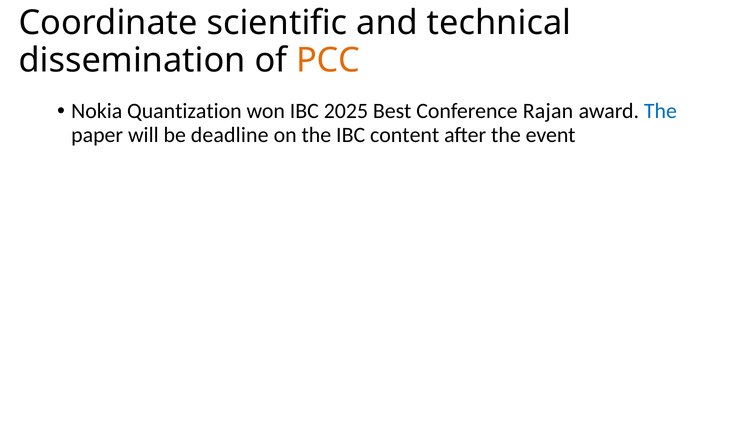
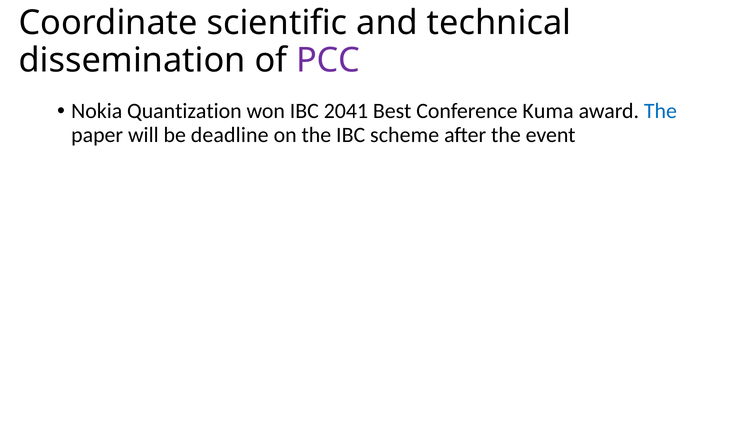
PCC colour: orange -> purple (328, 60)
2025: 2025 -> 2041 (346, 111)
Rajan: Rajan -> Kuma (548, 111)
content: content -> scheme (405, 135)
